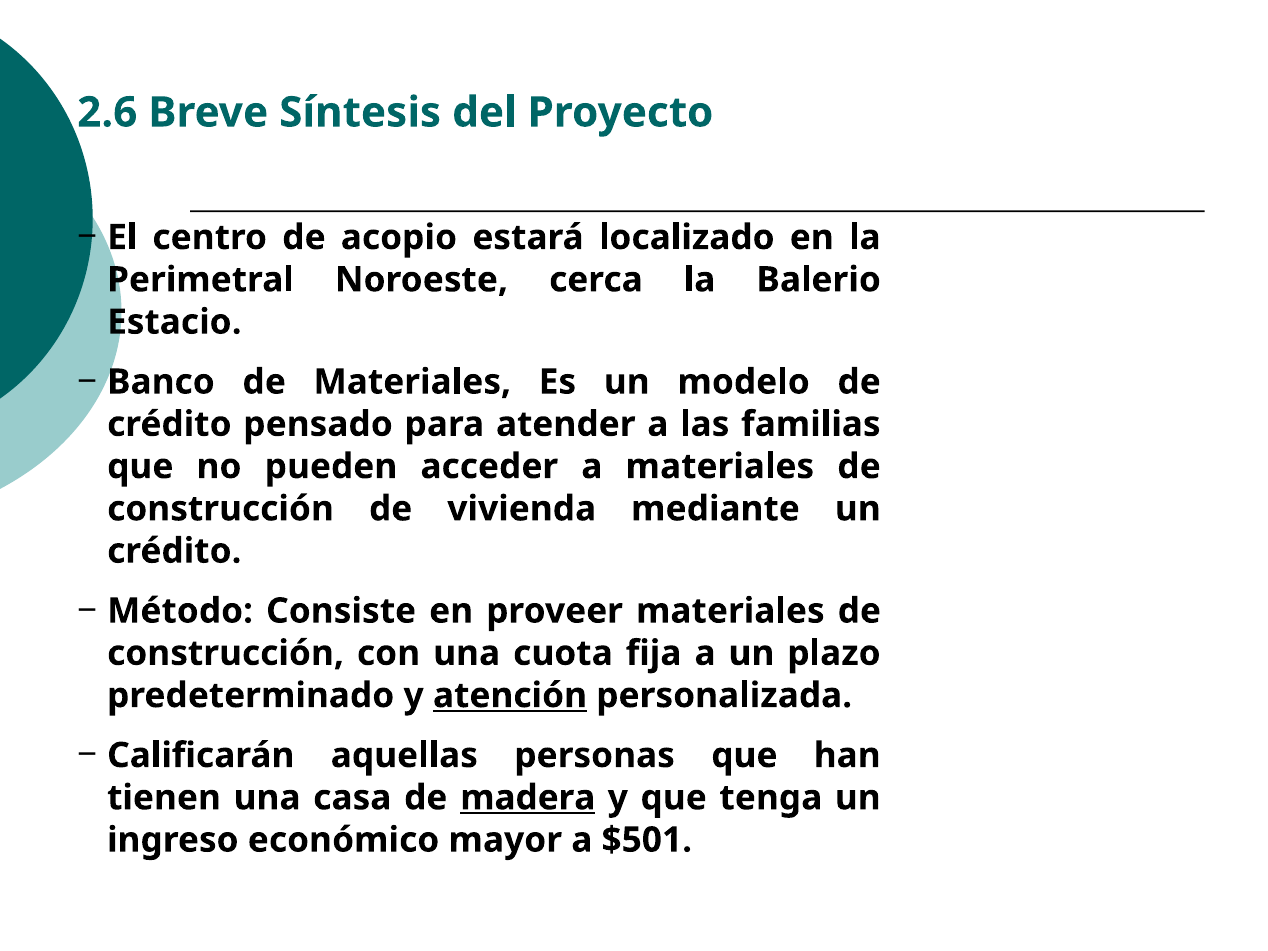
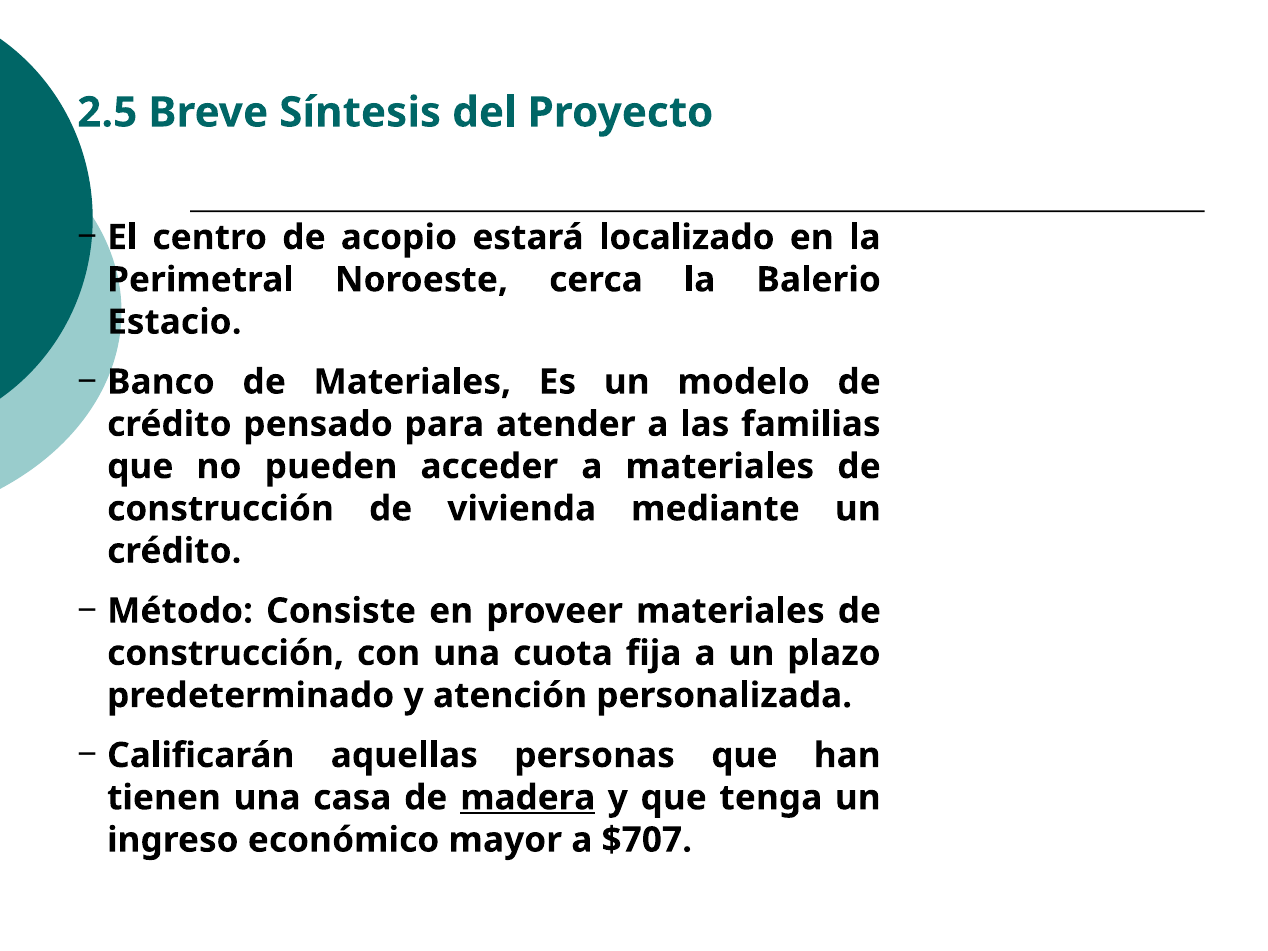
2.6: 2.6 -> 2.5 (107, 113)
atención underline: present -> none (510, 696)
$501: $501 -> $707 (647, 840)
